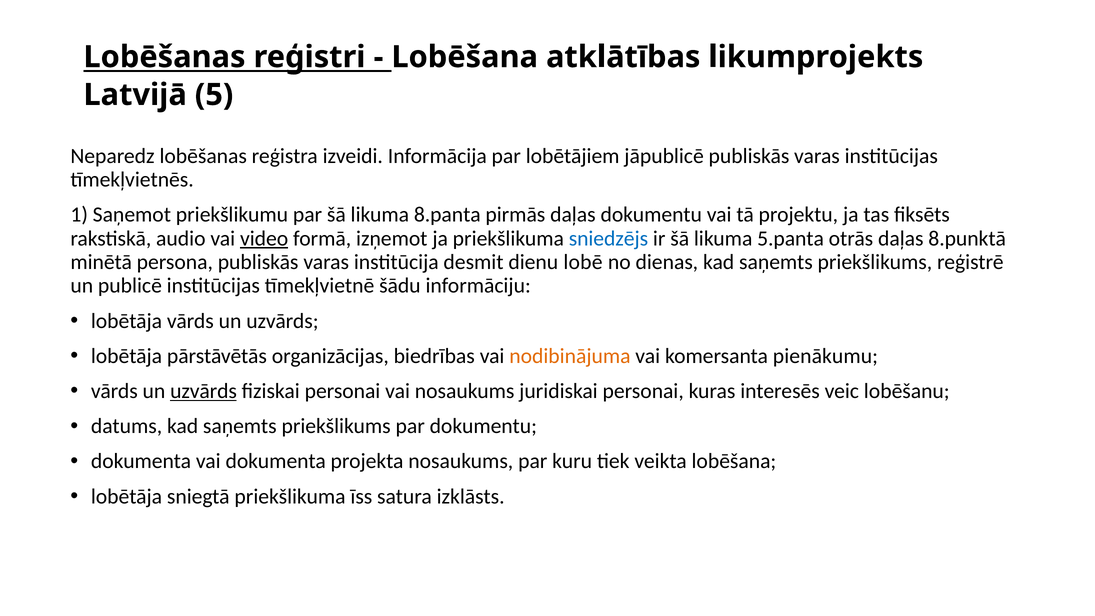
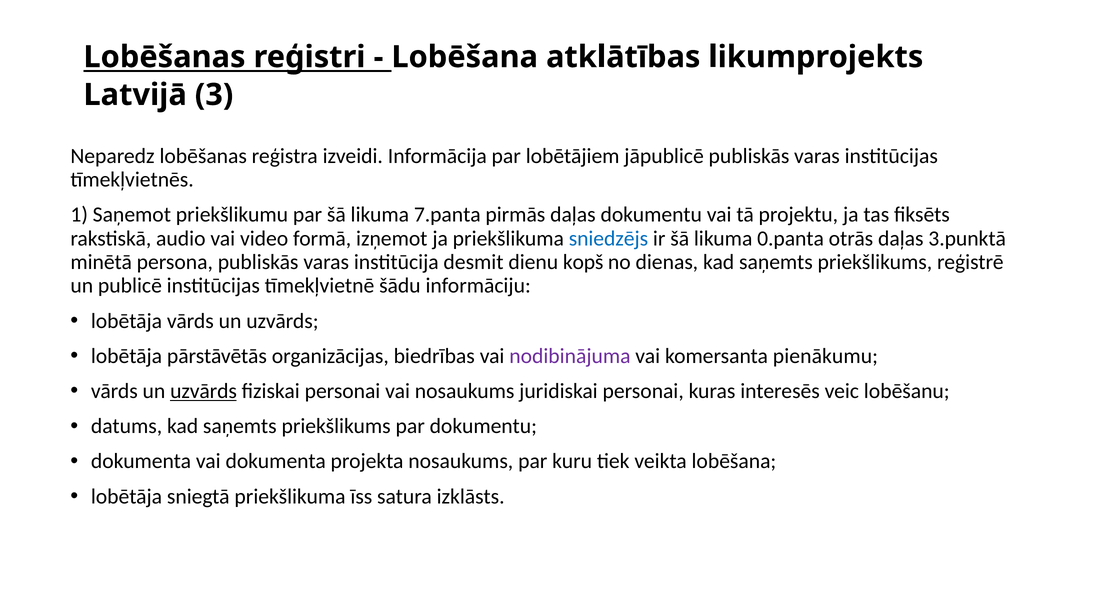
5: 5 -> 3 (214, 95)
8.panta: 8.panta -> 7.panta (447, 215)
video underline: present -> none (264, 238)
5.panta: 5.panta -> 0.panta (791, 238)
8.punktā: 8.punktā -> 3.punktā (967, 238)
lobē: lobē -> kopš (583, 262)
nodibinājuma colour: orange -> purple (570, 356)
